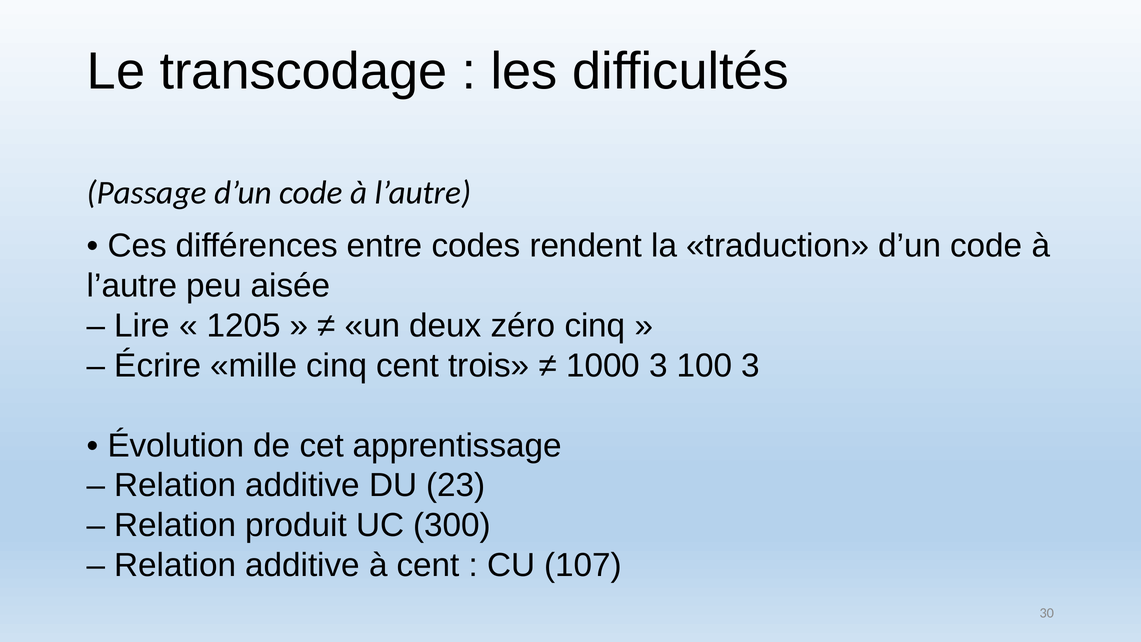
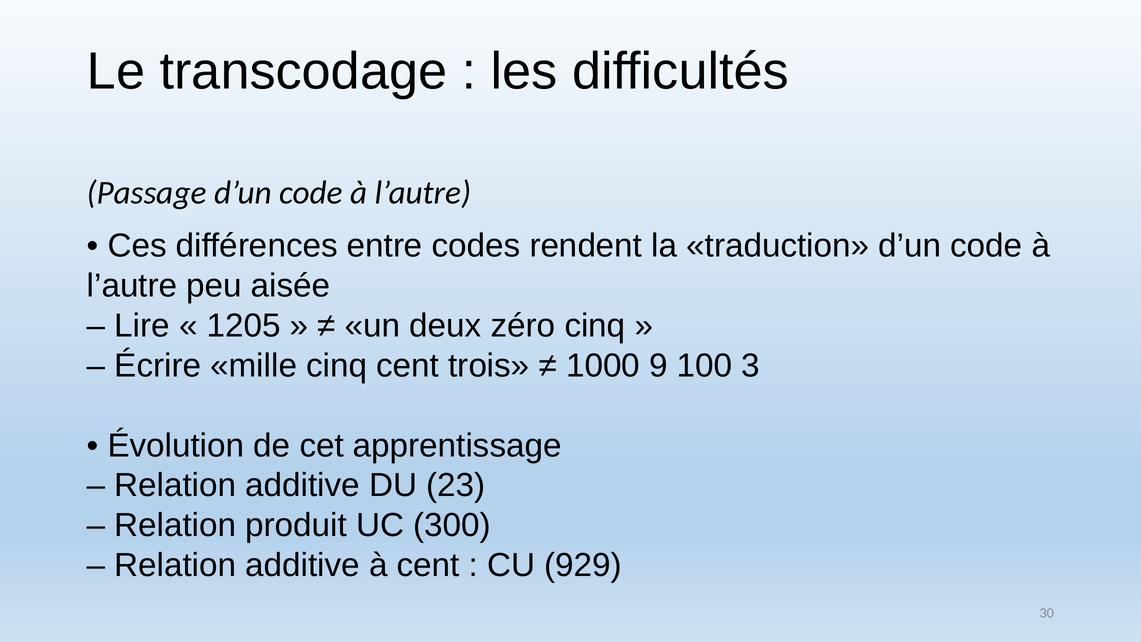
1000 3: 3 -> 9 (658, 365)
107: 107 -> 929 (583, 565)
